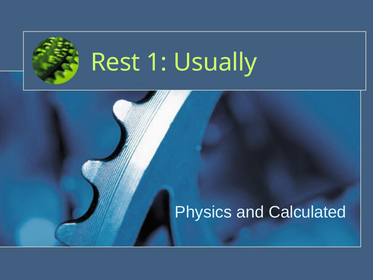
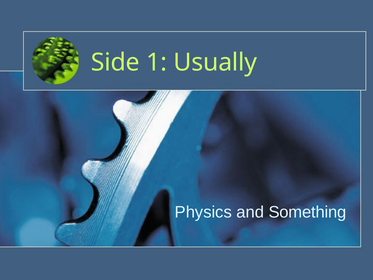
Rest: Rest -> Side (115, 62)
Calculated: Calculated -> Something (307, 212)
